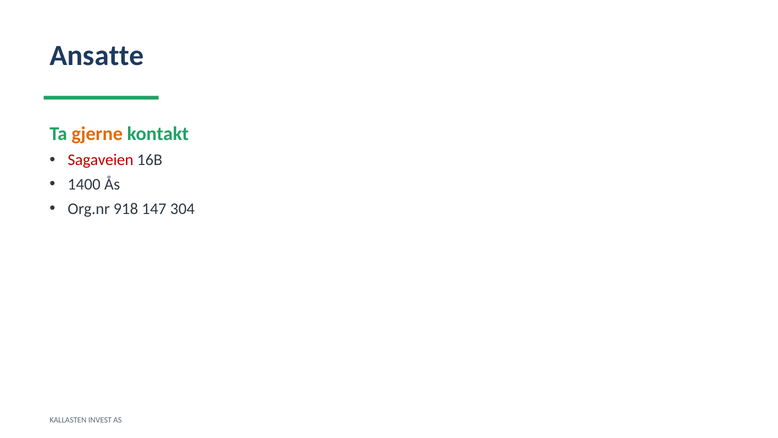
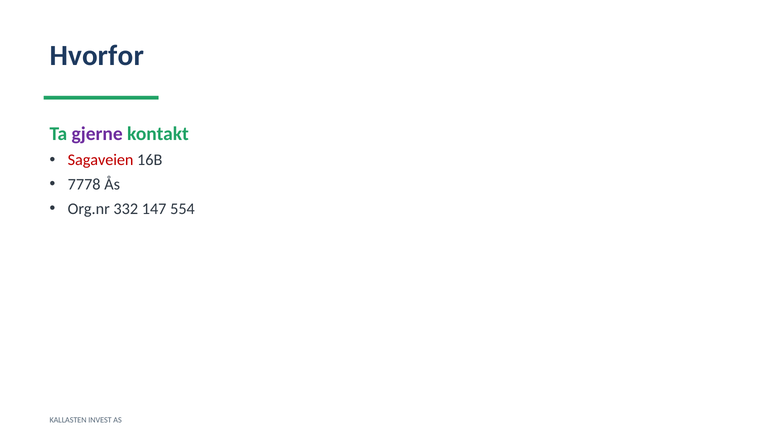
Ansatte: Ansatte -> Hvorfor (97, 56)
gjerne colour: orange -> purple (97, 134)
1400: 1400 -> 7778 (84, 184)
918: 918 -> 332 (126, 209)
304: 304 -> 554 (182, 209)
